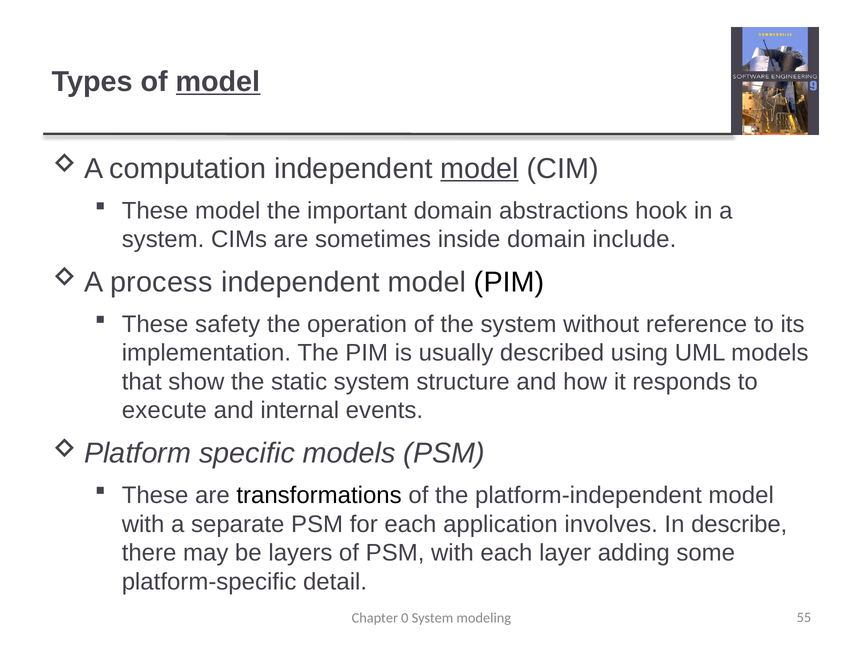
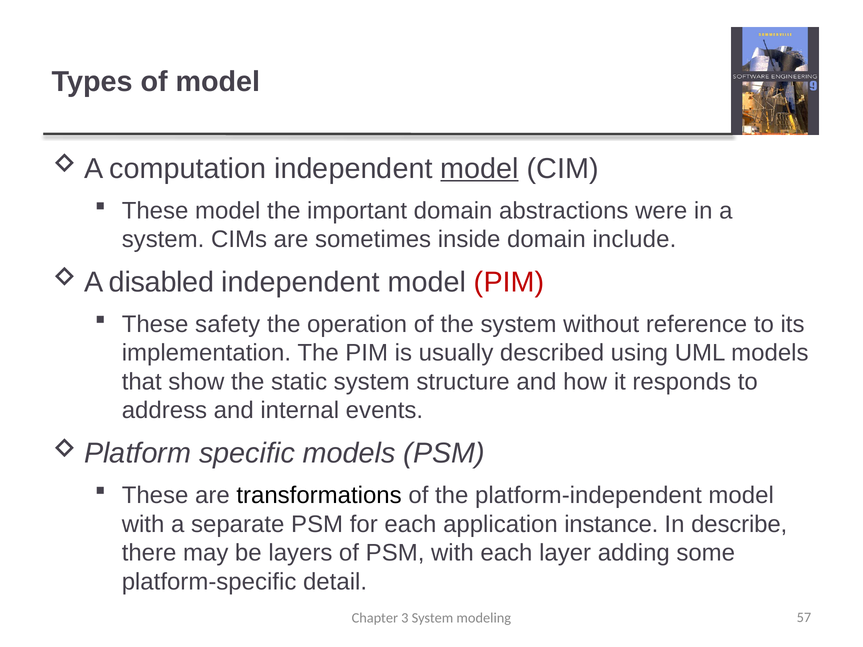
model underline: present -> none (218, 82)
hook: hook -> were (661, 211)
process: process -> disabled (162, 282)
PIM colour: black -> red (509, 282)
execute: execute -> address (164, 411)
involves: involves -> instance (611, 524)
0: 0 -> 3 (405, 618)
55: 55 -> 57 (804, 618)
